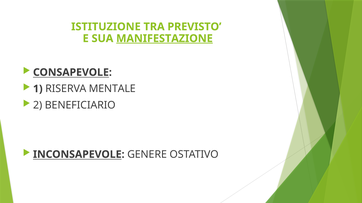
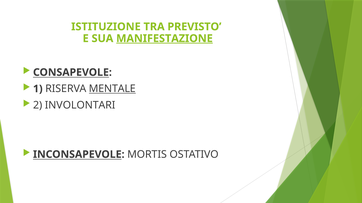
MENTALE underline: none -> present (112, 89)
BENEFICIARIO: BENEFICIARIO -> INVOLONTARI (80, 105)
GENERE: GENERE -> MORTIS (147, 155)
